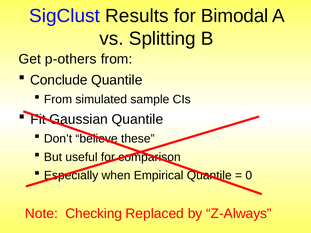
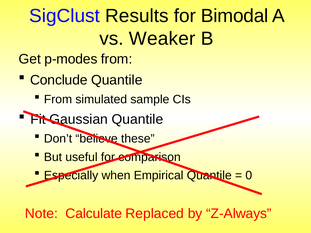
Splitting: Splitting -> Weaker (162, 39)
p-others: p-others -> p-modes (71, 59)
Checking: Checking -> Calculate (94, 214)
